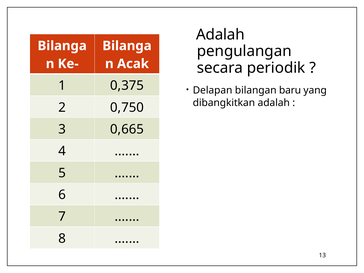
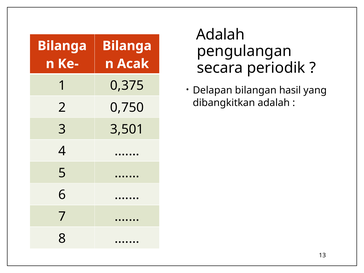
baru: baru -> hasil (290, 90)
0,665: 0,665 -> 3,501 (127, 129)
